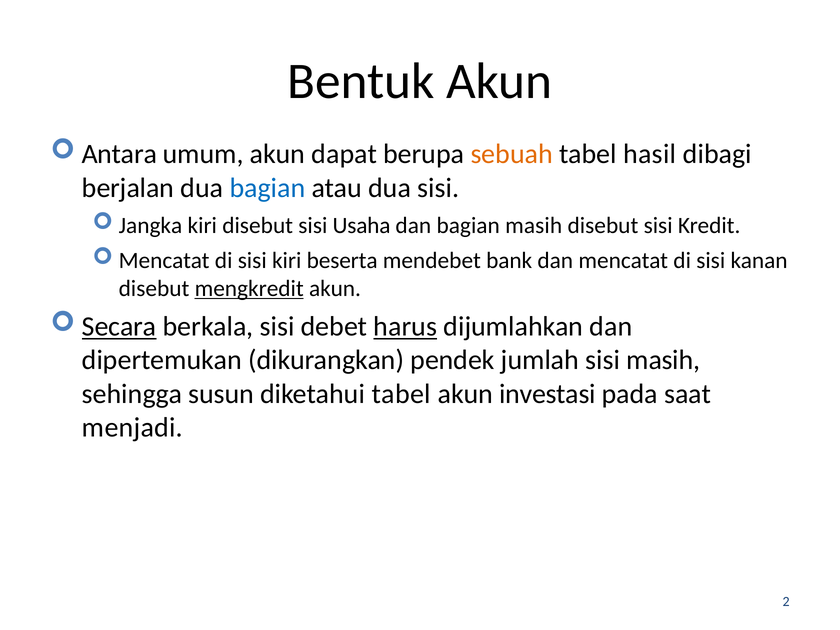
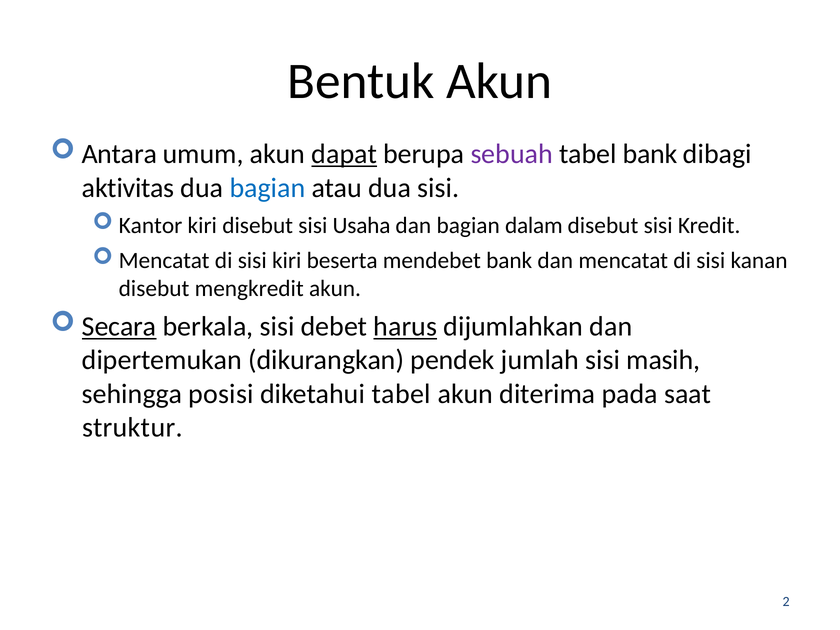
dapat underline: none -> present (344, 154)
sebuah colour: orange -> purple (512, 154)
tabel hasil: hasil -> bank (650, 154)
berjalan: berjalan -> aktivitas (128, 188)
Jangka: Jangka -> Kantor (150, 225)
bagian masih: masih -> dalam (534, 225)
mengkredit underline: present -> none (249, 288)
susun: susun -> posisi (221, 394)
investasi: investasi -> diterima (547, 394)
menjadi: menjadi -> struktur (132, 427)
